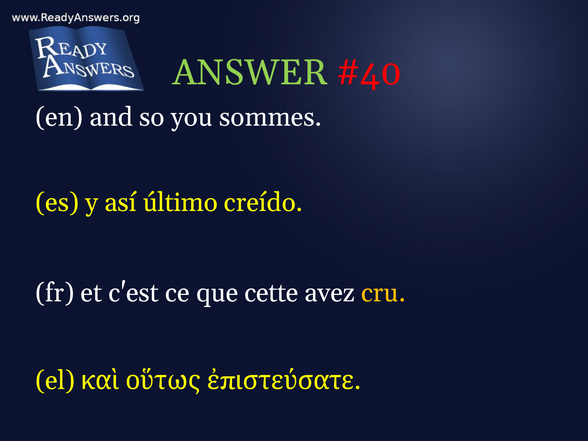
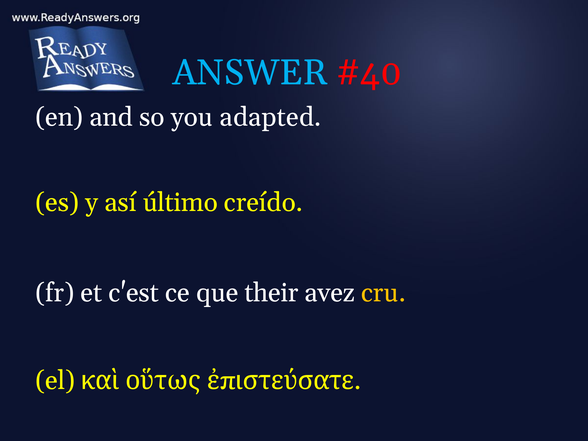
ANSWER colour: light green -> light blue (250, 73)
sommes: sommes -> adapted (271, 117)
cette: cette -> their (272, 293)
